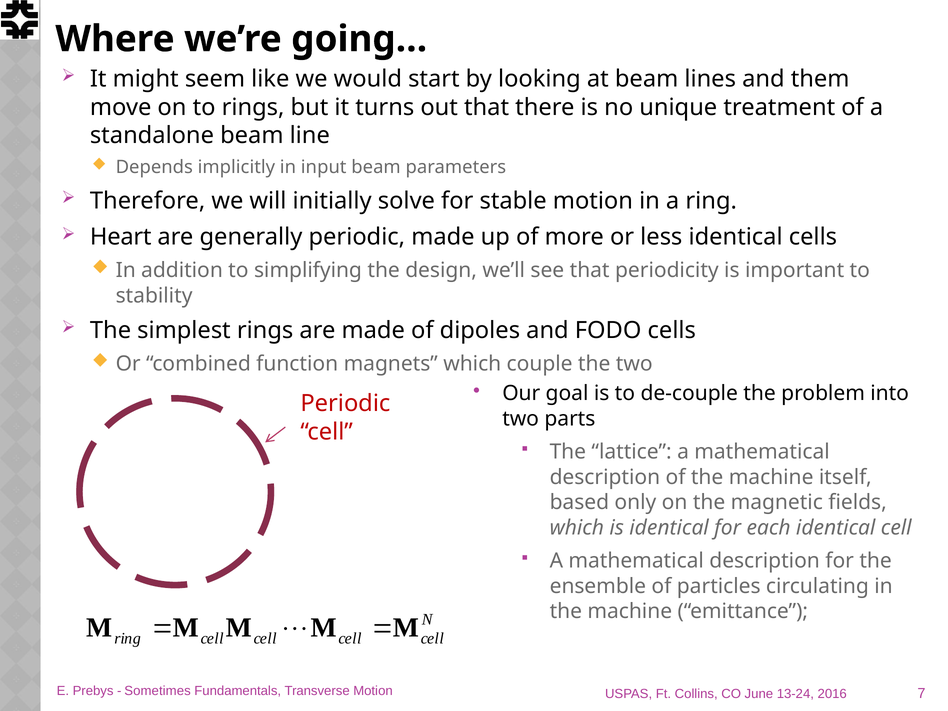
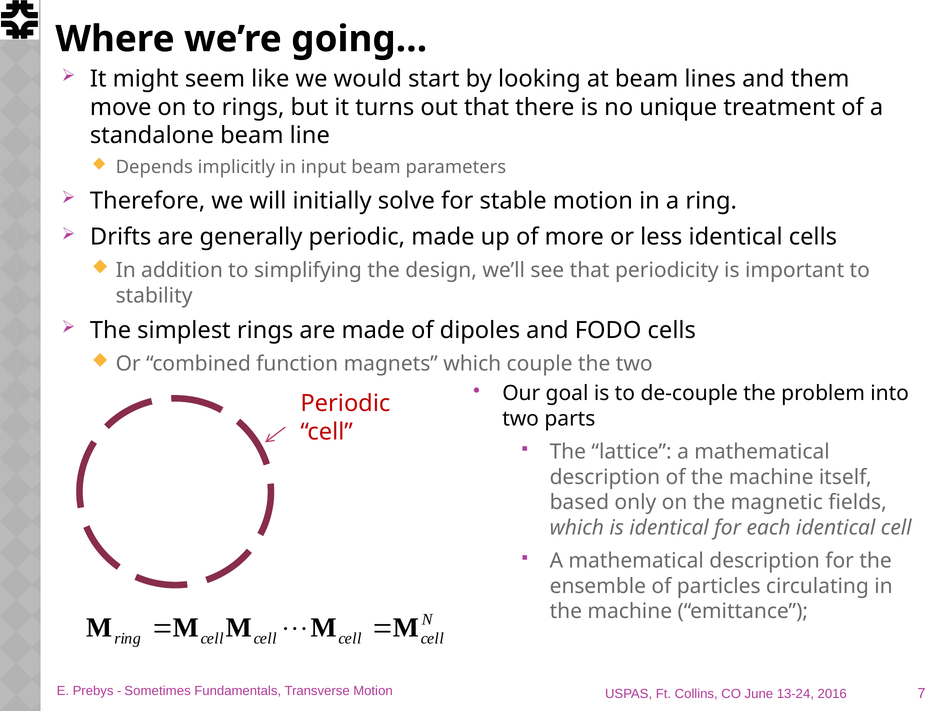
Heart: Heart -> Drifts (121, 237)
